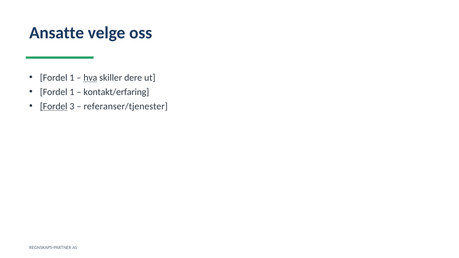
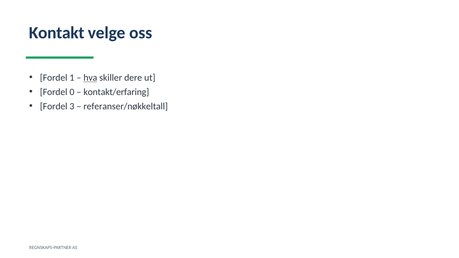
Ansatte: Ansatte -> Kontakt (57, 33)
1: 1 -> 0 (72, 92)
Fordel underline: present -> none (54, 106)
referanser/tjenester: referanser/tjenester -> referanser/nøkkeltall (126, 106)
